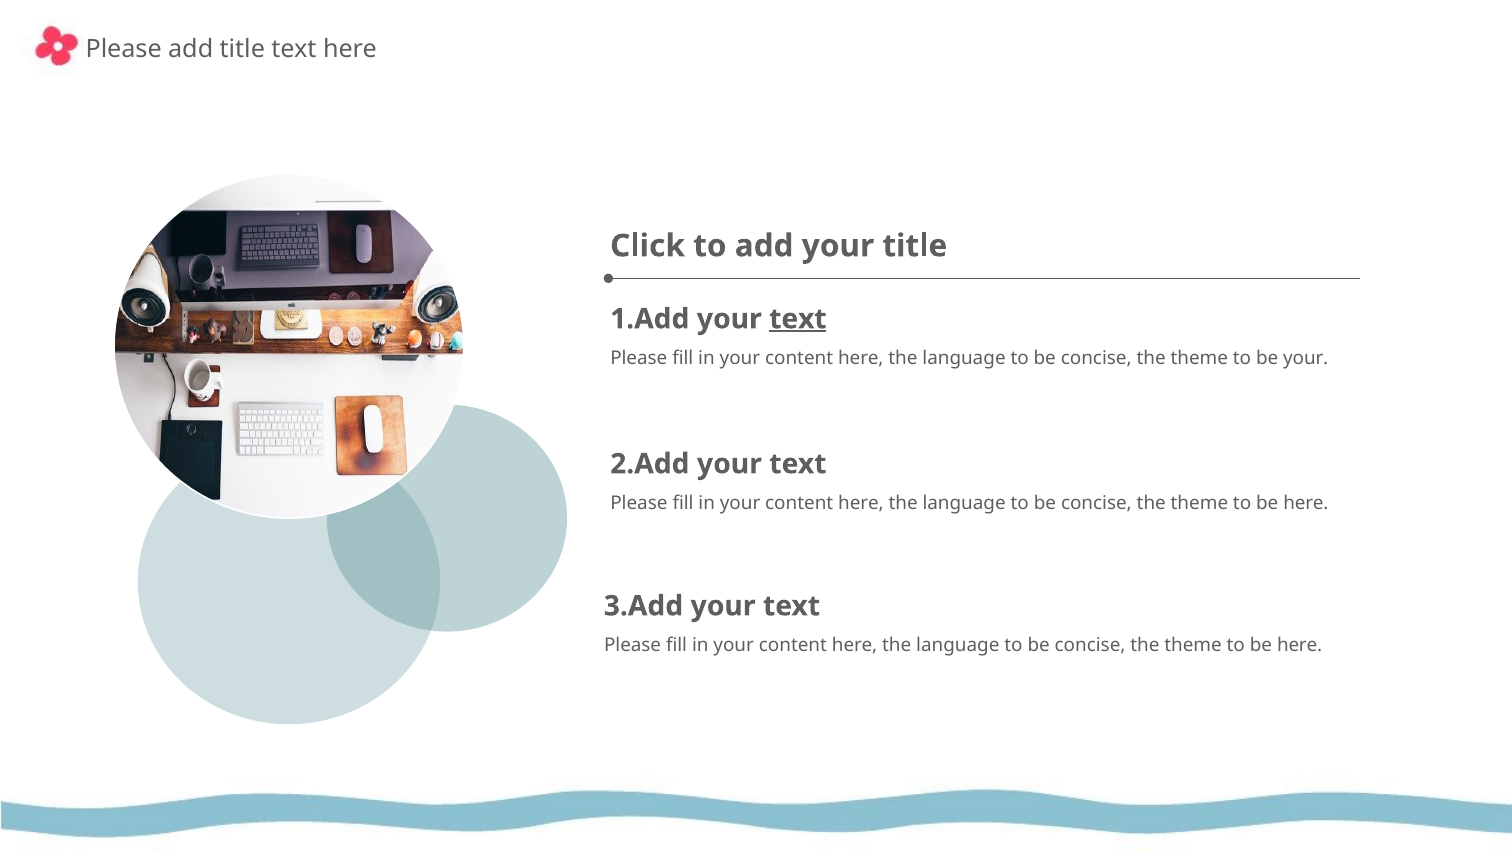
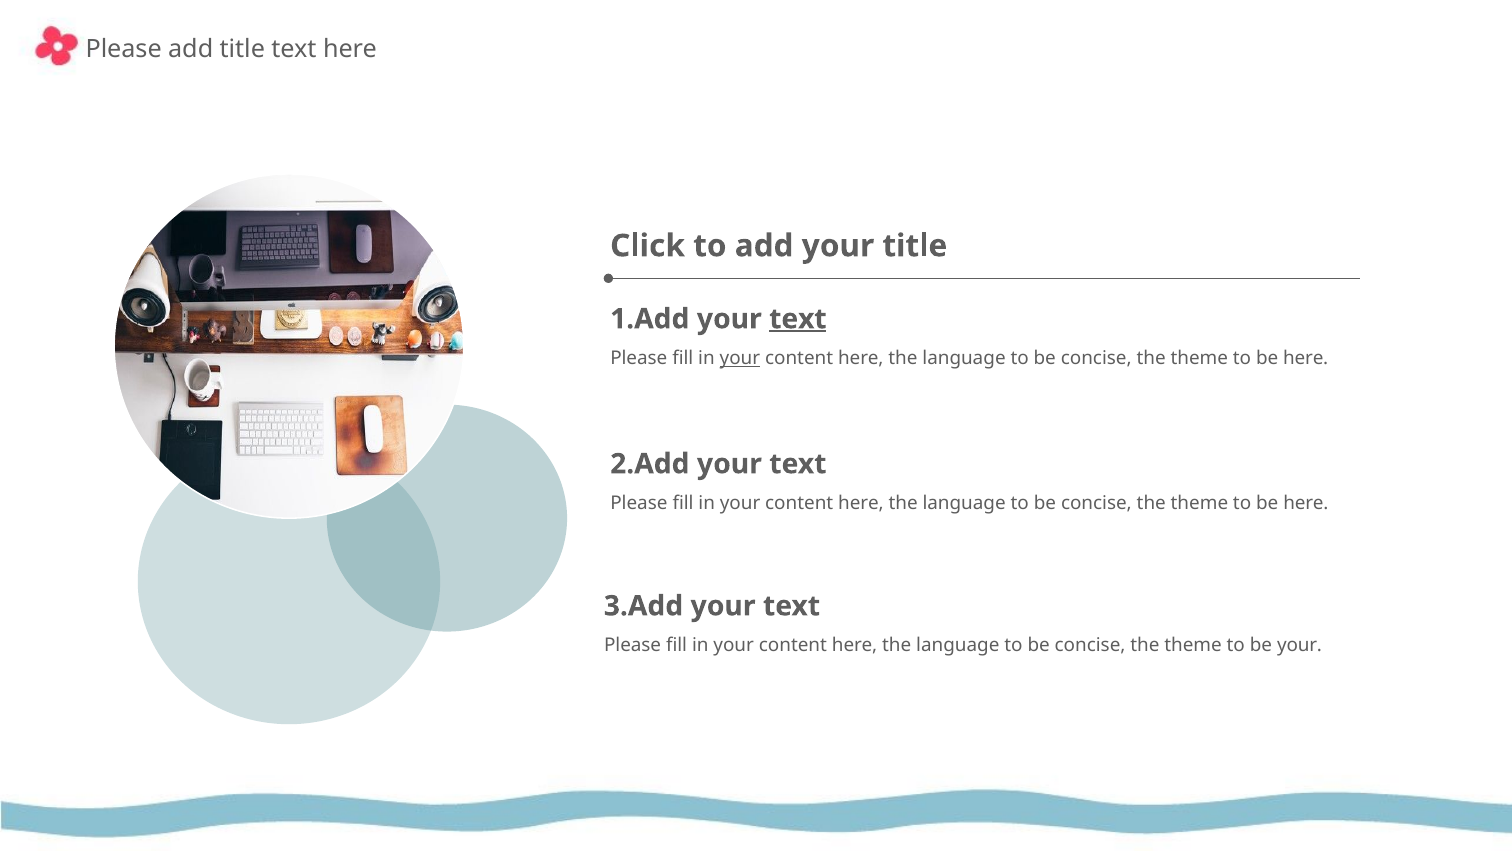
your underline: none -> present (740, 358)
your: your -> here (1306, 358)
here: here -> your (1300, 645)
